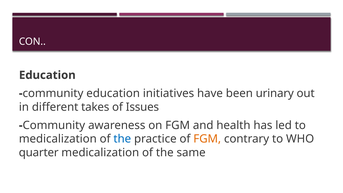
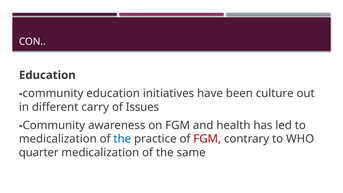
urinary: urinary -> culture (275, 93)
takes: takes -> carry (95, 107)
FGM colour: orange -> red (207, 139)
